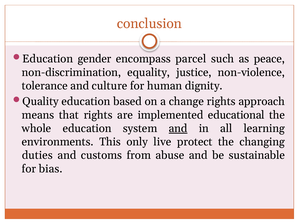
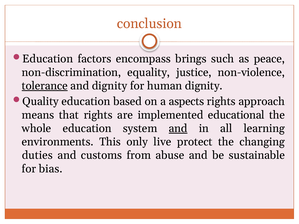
gender: gender -> factors (94, 59)
parcel: parcel -> brings (191, 59)
tolerance underline: none -> present (45, 86)
and culture: culture -> dignity (110, 86)
change: change -> aspects (186, 102)
